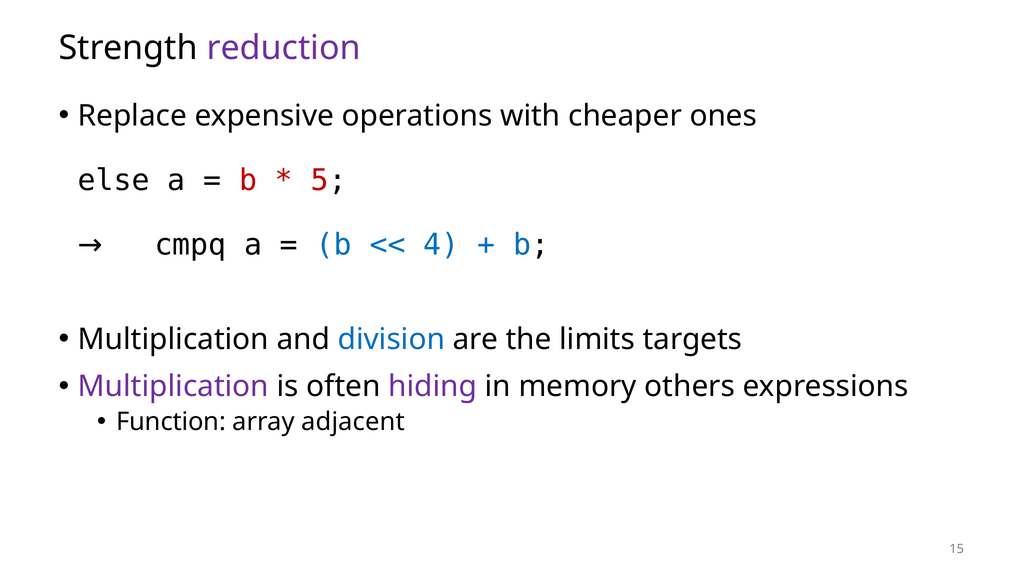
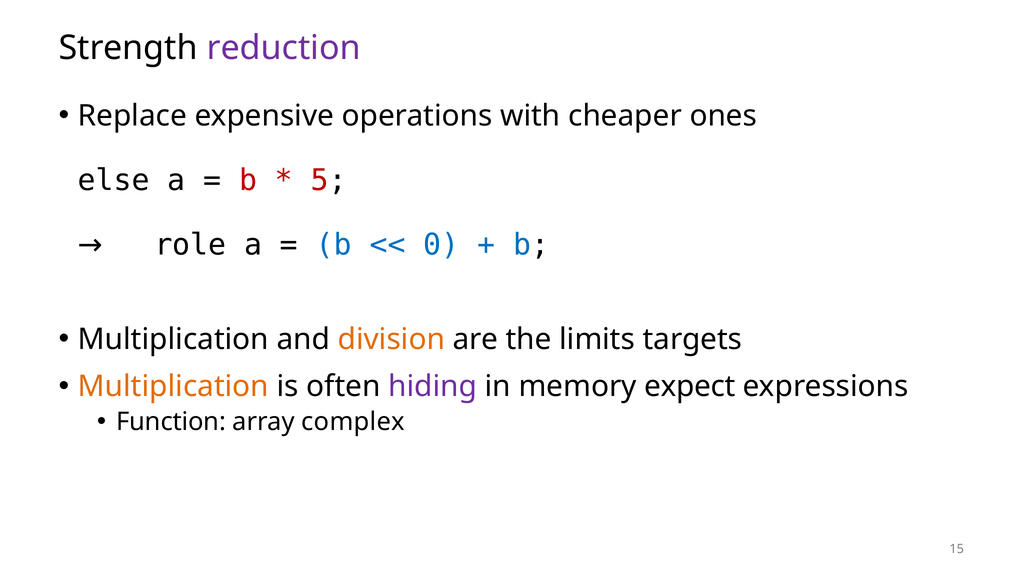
cmpq: cmpq -> role (190, 245)
4: 4 -> 0 (441, 245)
division colour: blue -> orange (391, 339)
Multiplication colour: purple -> orange (173, 386)
others: others -> expect (690, 386)
adjacent: adjacent -> complex (353, 421)
